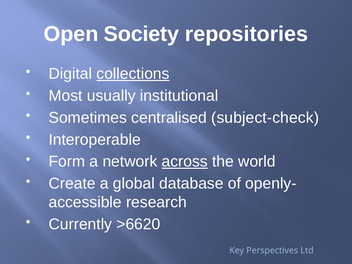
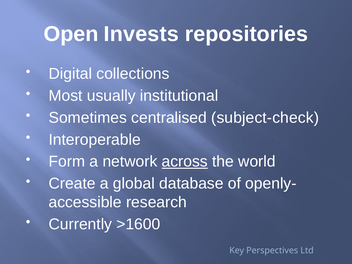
Society: Society -> Invests (141, 34)
collections underline: present -> none (133, 74)
>6620: >6620 -> >1600 (138, 224)
